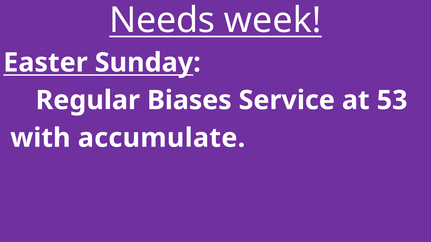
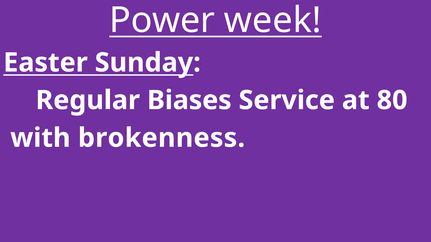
Needs: Needs -> Power (162, 20)
53: 53 -> 80 (392, 100)
accumulate: accumulate -> brokenness (162, 138)
